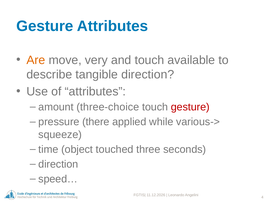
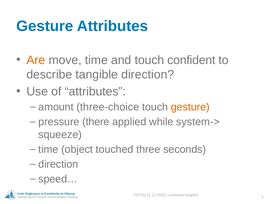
move very: very -> time (96, 60)
available: available -> confident (191, 60)
gesture colour: red -> orange (190, 107)
various->: various-> -> system-> (198, 122)
